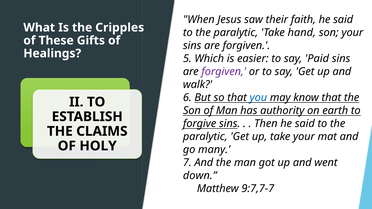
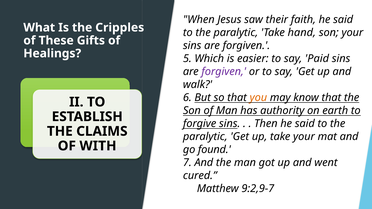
you colour: blue -> orange (258, 98)
HOLY: HOLY -> WITH (98, 146)
many: many -> found (214, 150)
down: down -> cured (200, 176)
9:7,7-7: 9:7,7-7 -> 9:2,9-7 (258, 189)
